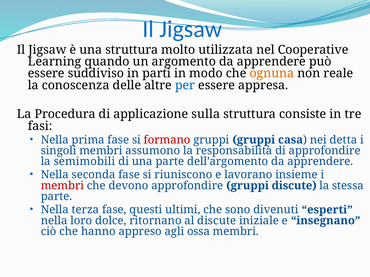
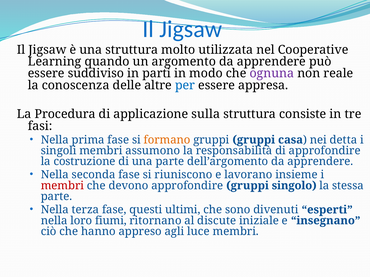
ognuna colour: orange -> purple (272, 73)
formano colour: red -> orange (167, 140)
semimobili: semimobili -> costruzione (85, 162)
gruppi discute: discute -> singolo (294, 186)
dolce: dolce -> fiumi (111, 221)
ossa: ossa -> luce (198, 232)
